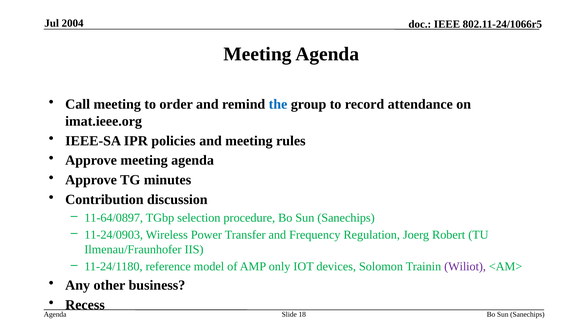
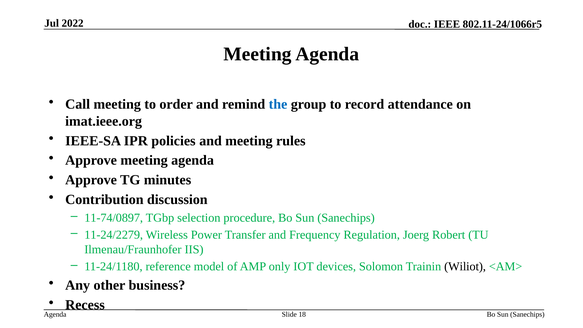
2004: 2004 -> 2022 (73, 23)
11-64/0897: 11-64/0897 -> 11-74/0897 (114, 218)
11-24/0903: 11-24/0903 -> 11-24/2279 (114, 235)
Wiliot colour: purple -> black (465, 267)
